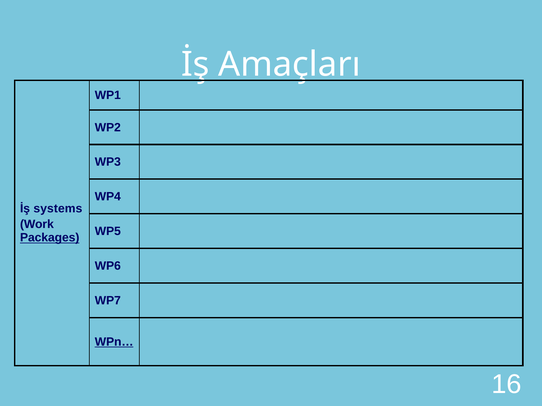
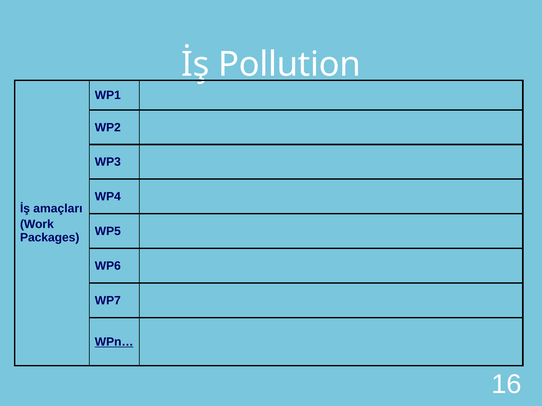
Amaçları: Amaçları -> Pollution (290, 65)
systems: systems -> amaçları (58, 209)
Packages underline: present -> none (50, 238)
